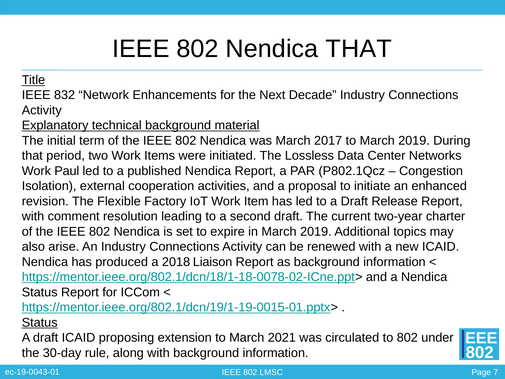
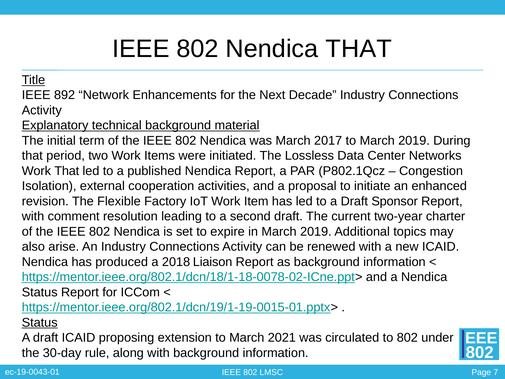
832: 832 -> 892 (65, 95)
Work Paul: Paul -> That (67, 171)
Release: Release -> Sponsor (395, 201)
